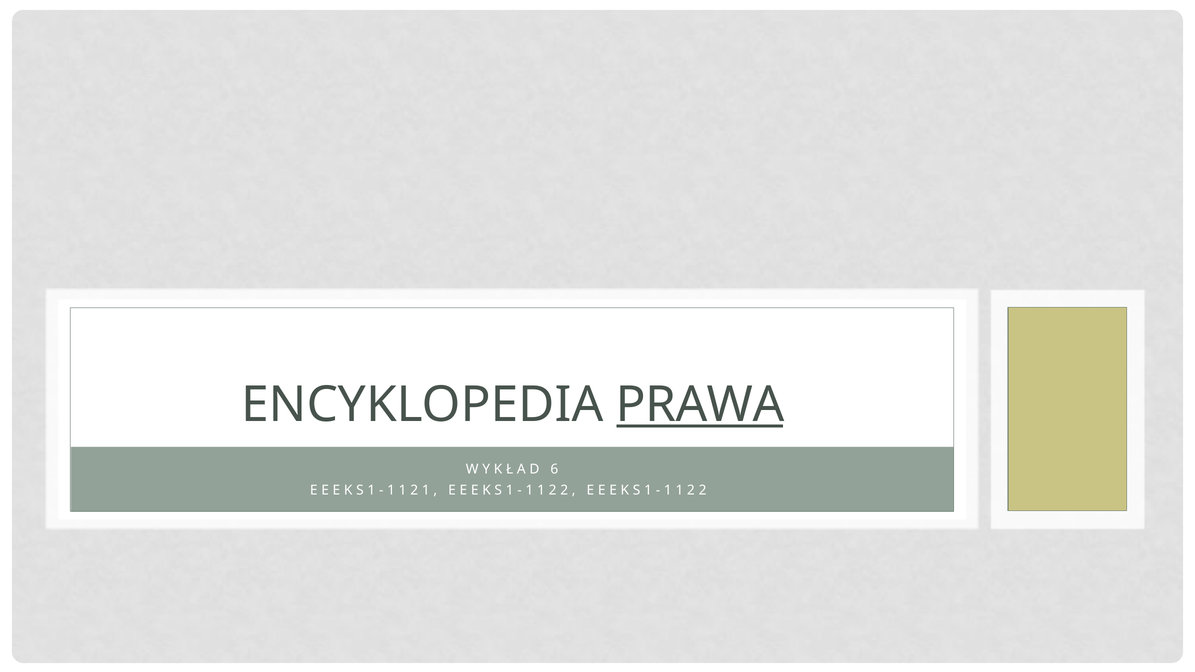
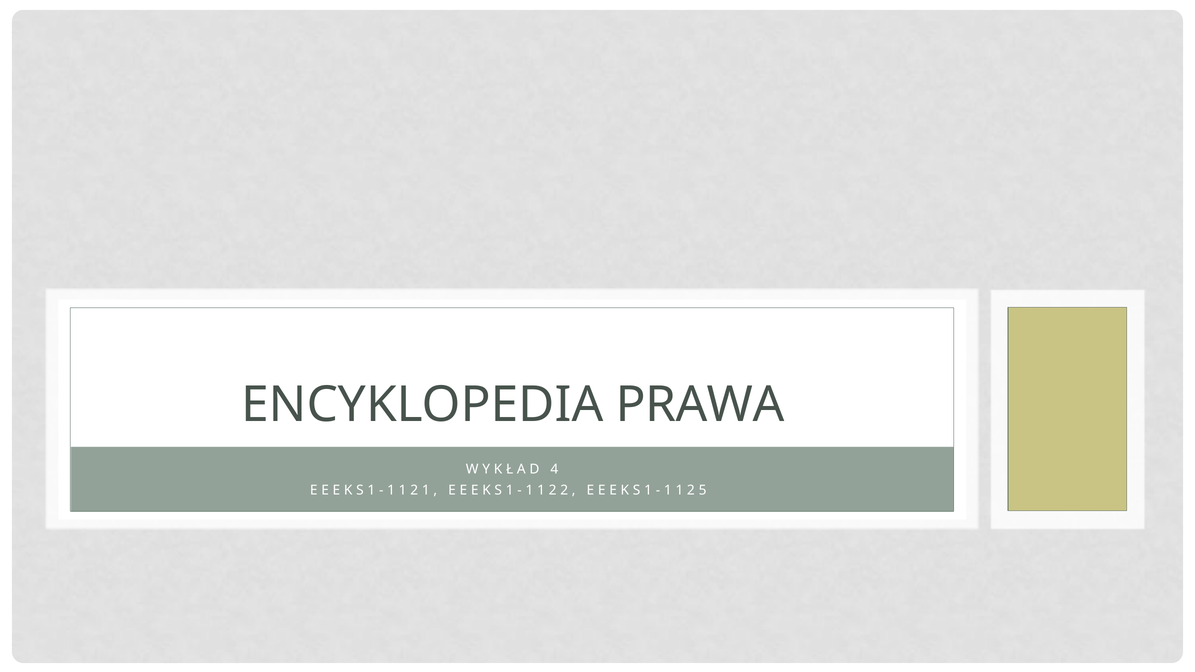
PRAWA underline: present -> none (700, 405)
6: 6 -> 4 (554, 469)
2: 2 -> 5 (703, 490)
